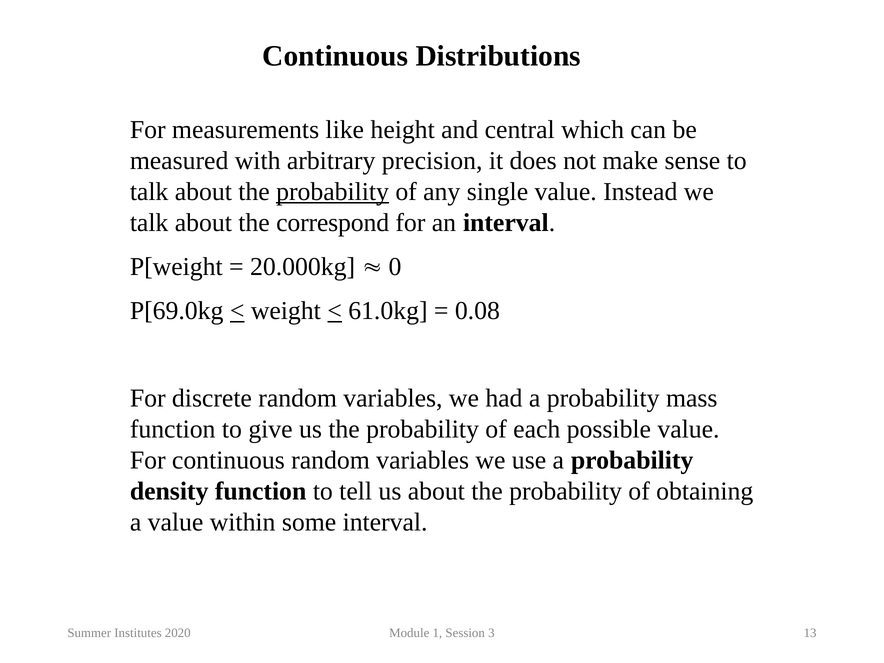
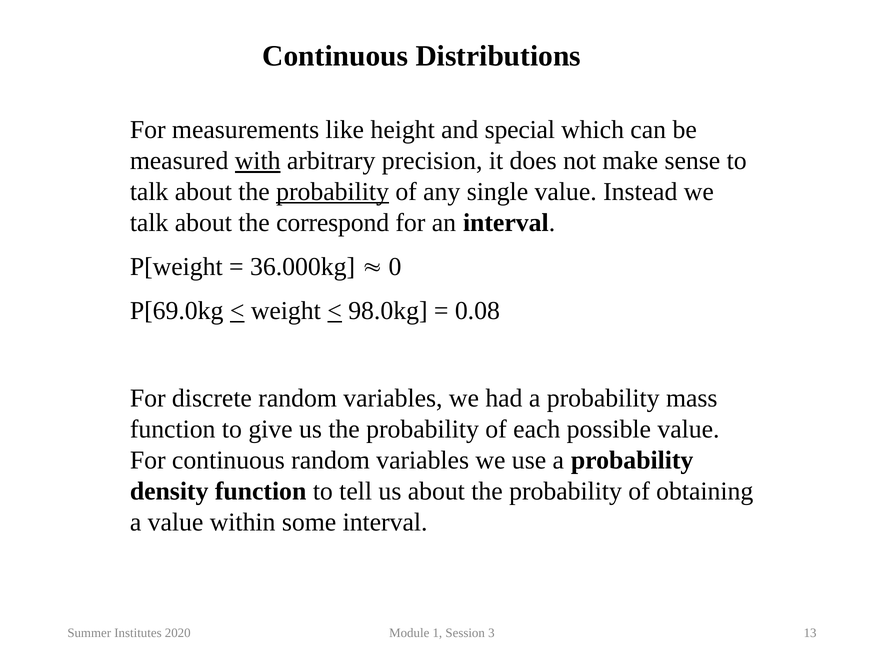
central: central -> special (520, 130)
with underline: none -> present (258, 161)
20.000kg: 20.000kg -> 36.000kg (303, 267)
61.0kg: 61.0kg -> 98.0kg (388, 311)
